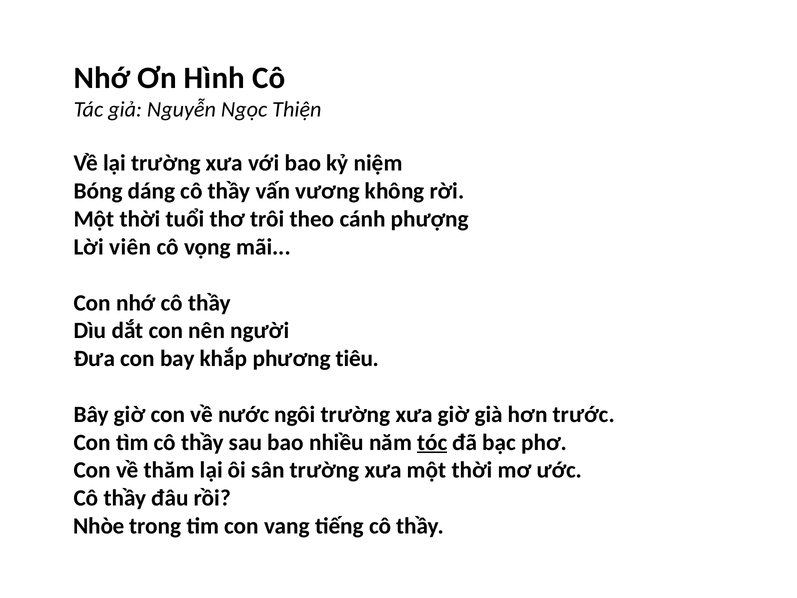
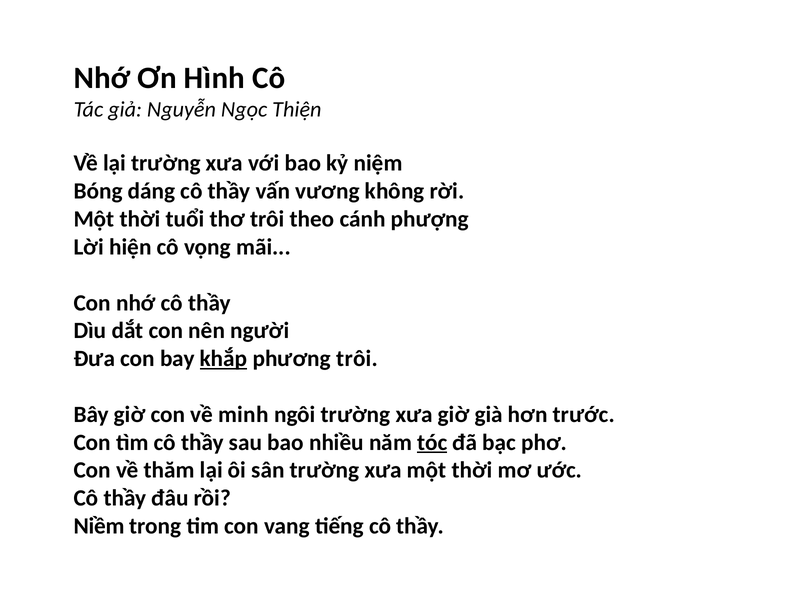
viên: viên -> hiện (130, 247)
khắp underline: none -> present (224, 359)
phương tiêu: tiêu -> trôi (357, 359)
nước: nước -> minh (243, 414)
Nhòe: Nhòe -> Niềm (99, 526)
